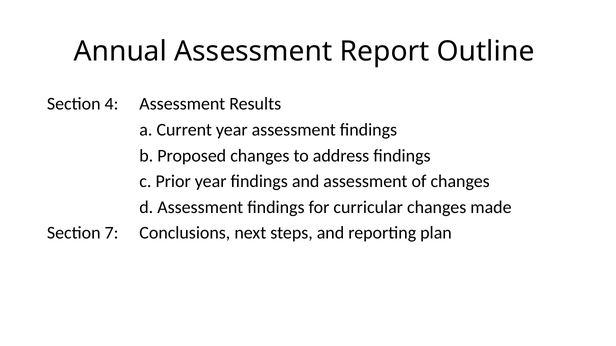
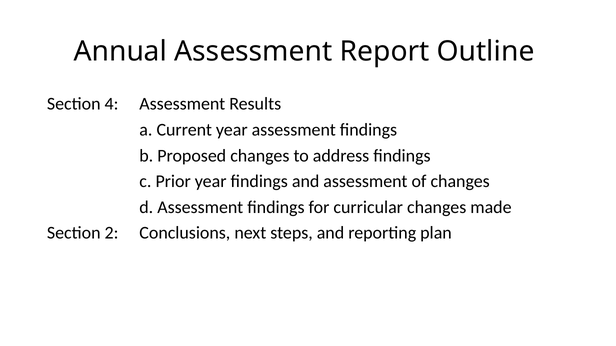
7: 7 -> 2 (112, 233)
